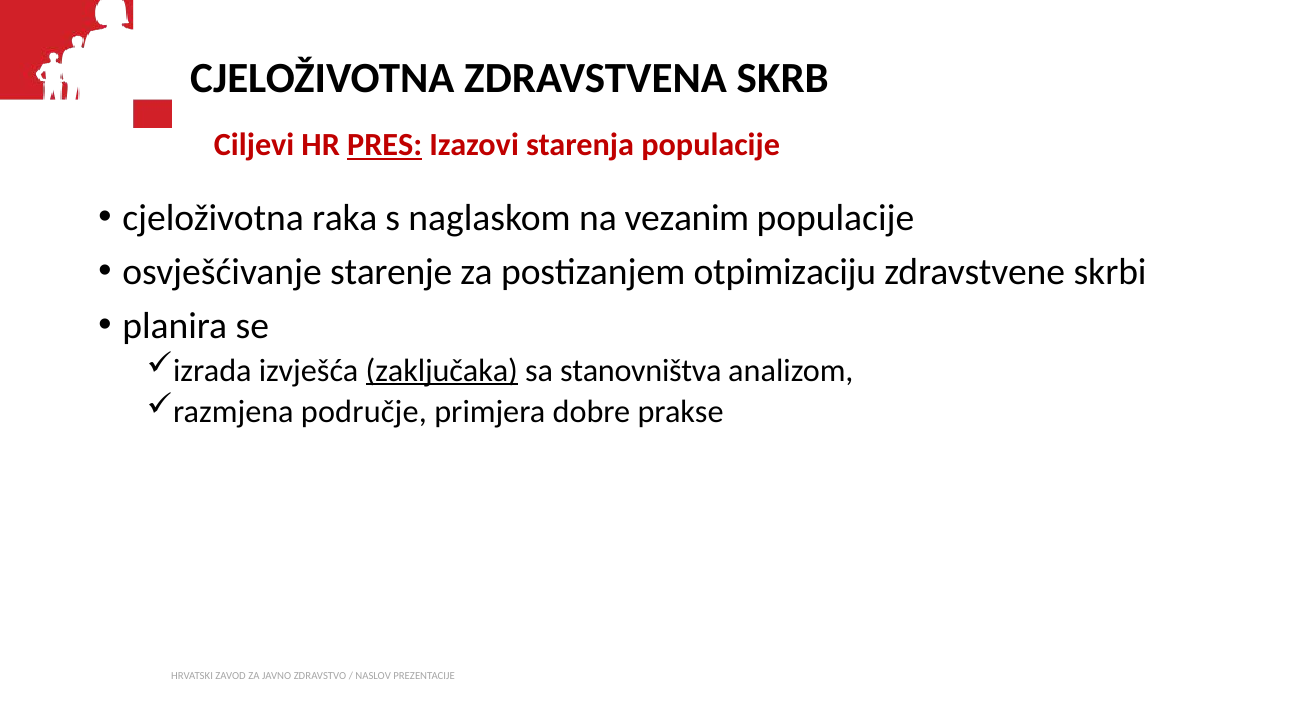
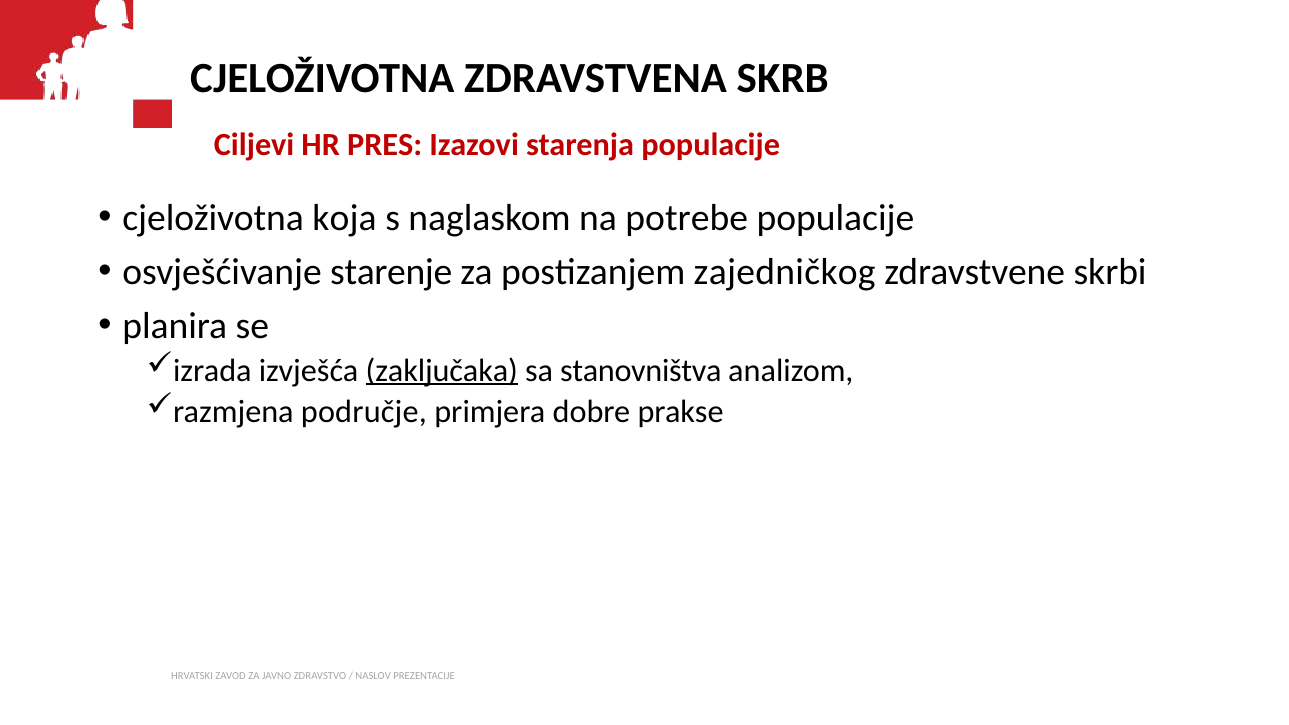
PRES underline: present -> none (385, 145)
raka: raka -> koja (344, 218)
vezanim: vezanim -> potrebe (687, 218)
otpimizaciju: otpimizaciju -> zajedničkog (785, 272)
